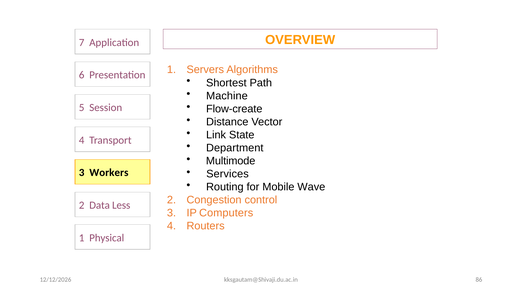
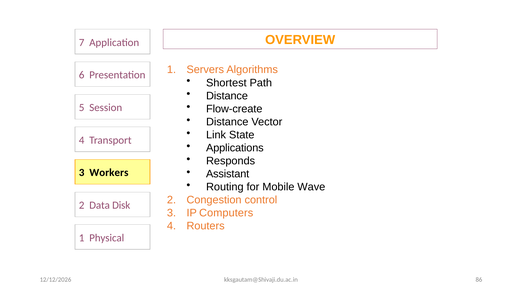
Machine: Machine -> Distance (227, 96)
Department: Department -> Applications (235, 148)
Multimode: Multimode -> Responds (231, 161)
Services: Services -> Assistant (228, 174)
Less: Less -> Disk (121, 206)
